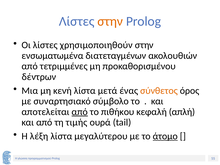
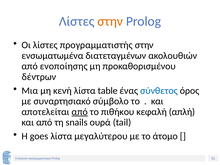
χρησιμοποιηθούν: χρησιμοποιηθούν -> προγραμματιστής (96, 45)
τετριμμένες: τετριμμένες -> ενοποίησης (64, 66)
μετά: μετά -> table (108, 91)
σύνθετος colour: orange -> blue (159, 91)
τιμής: τιμής -> snails (77, 122)
λέξη: λέξη -> goes (39, 136)
άτομο underline: present -> none (165, 136)
